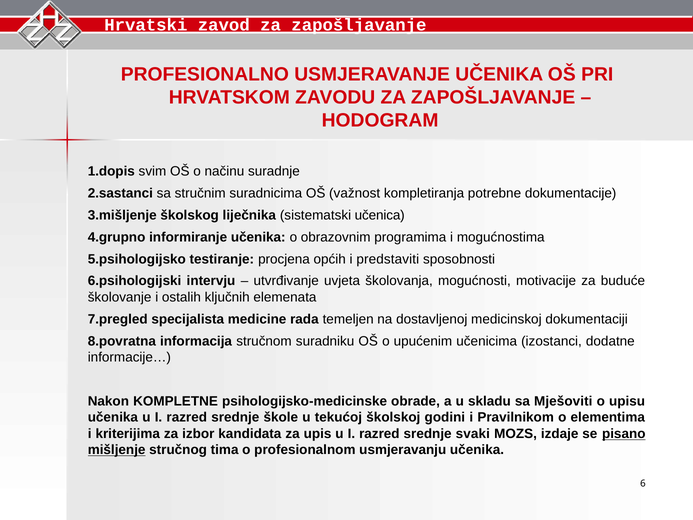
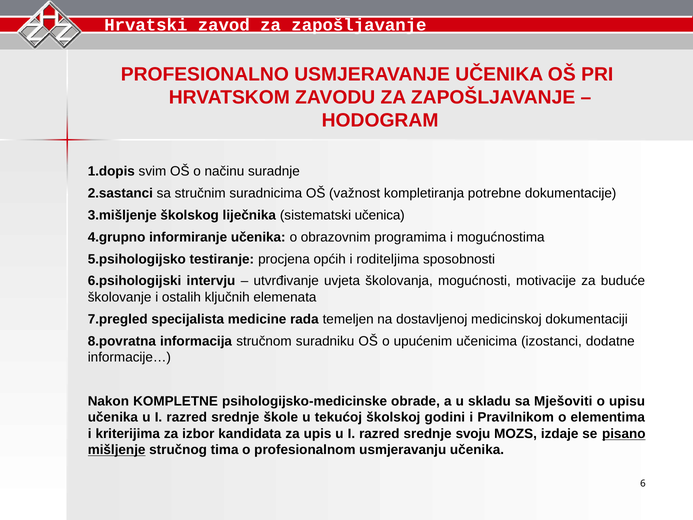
predstaviti: predstaviti -> roditeljima (388, 259)
svaki: svaki -> svoju (473, 433)
